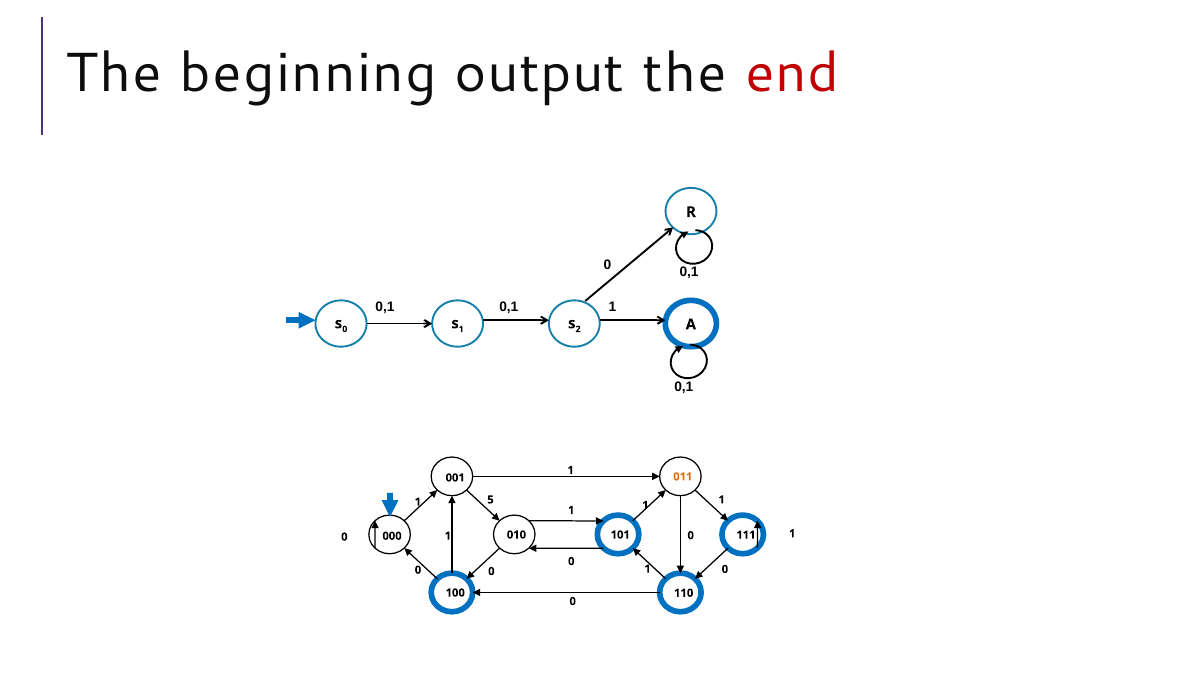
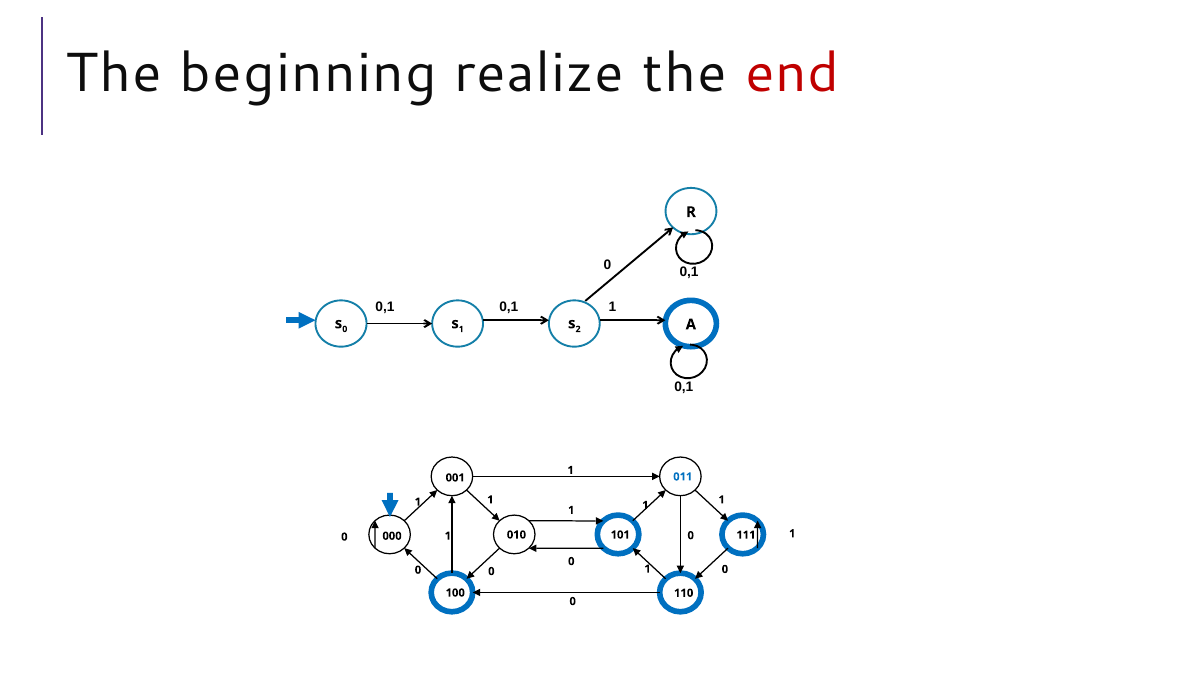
output: output -> realize (540, 74)
011 colour: orange -> blue (683, 477)
5: 5 -> 1 (490, 500)
